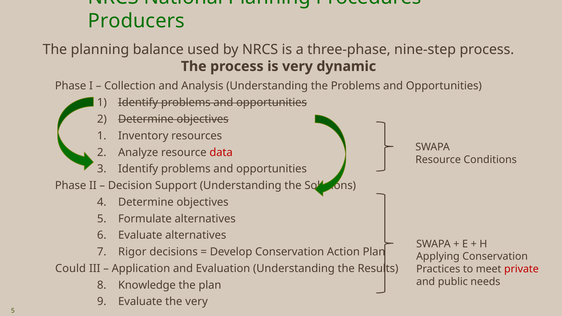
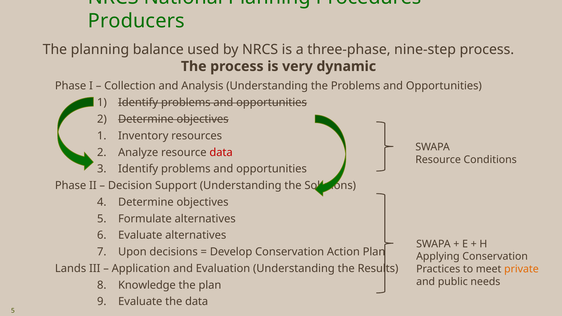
Rigor: Rigor -> Upon (132, 252)
Could: Could -> Lands (71, 269)
private colour: red -> orange (521, 269)
the very: very -> data (197, 302)
